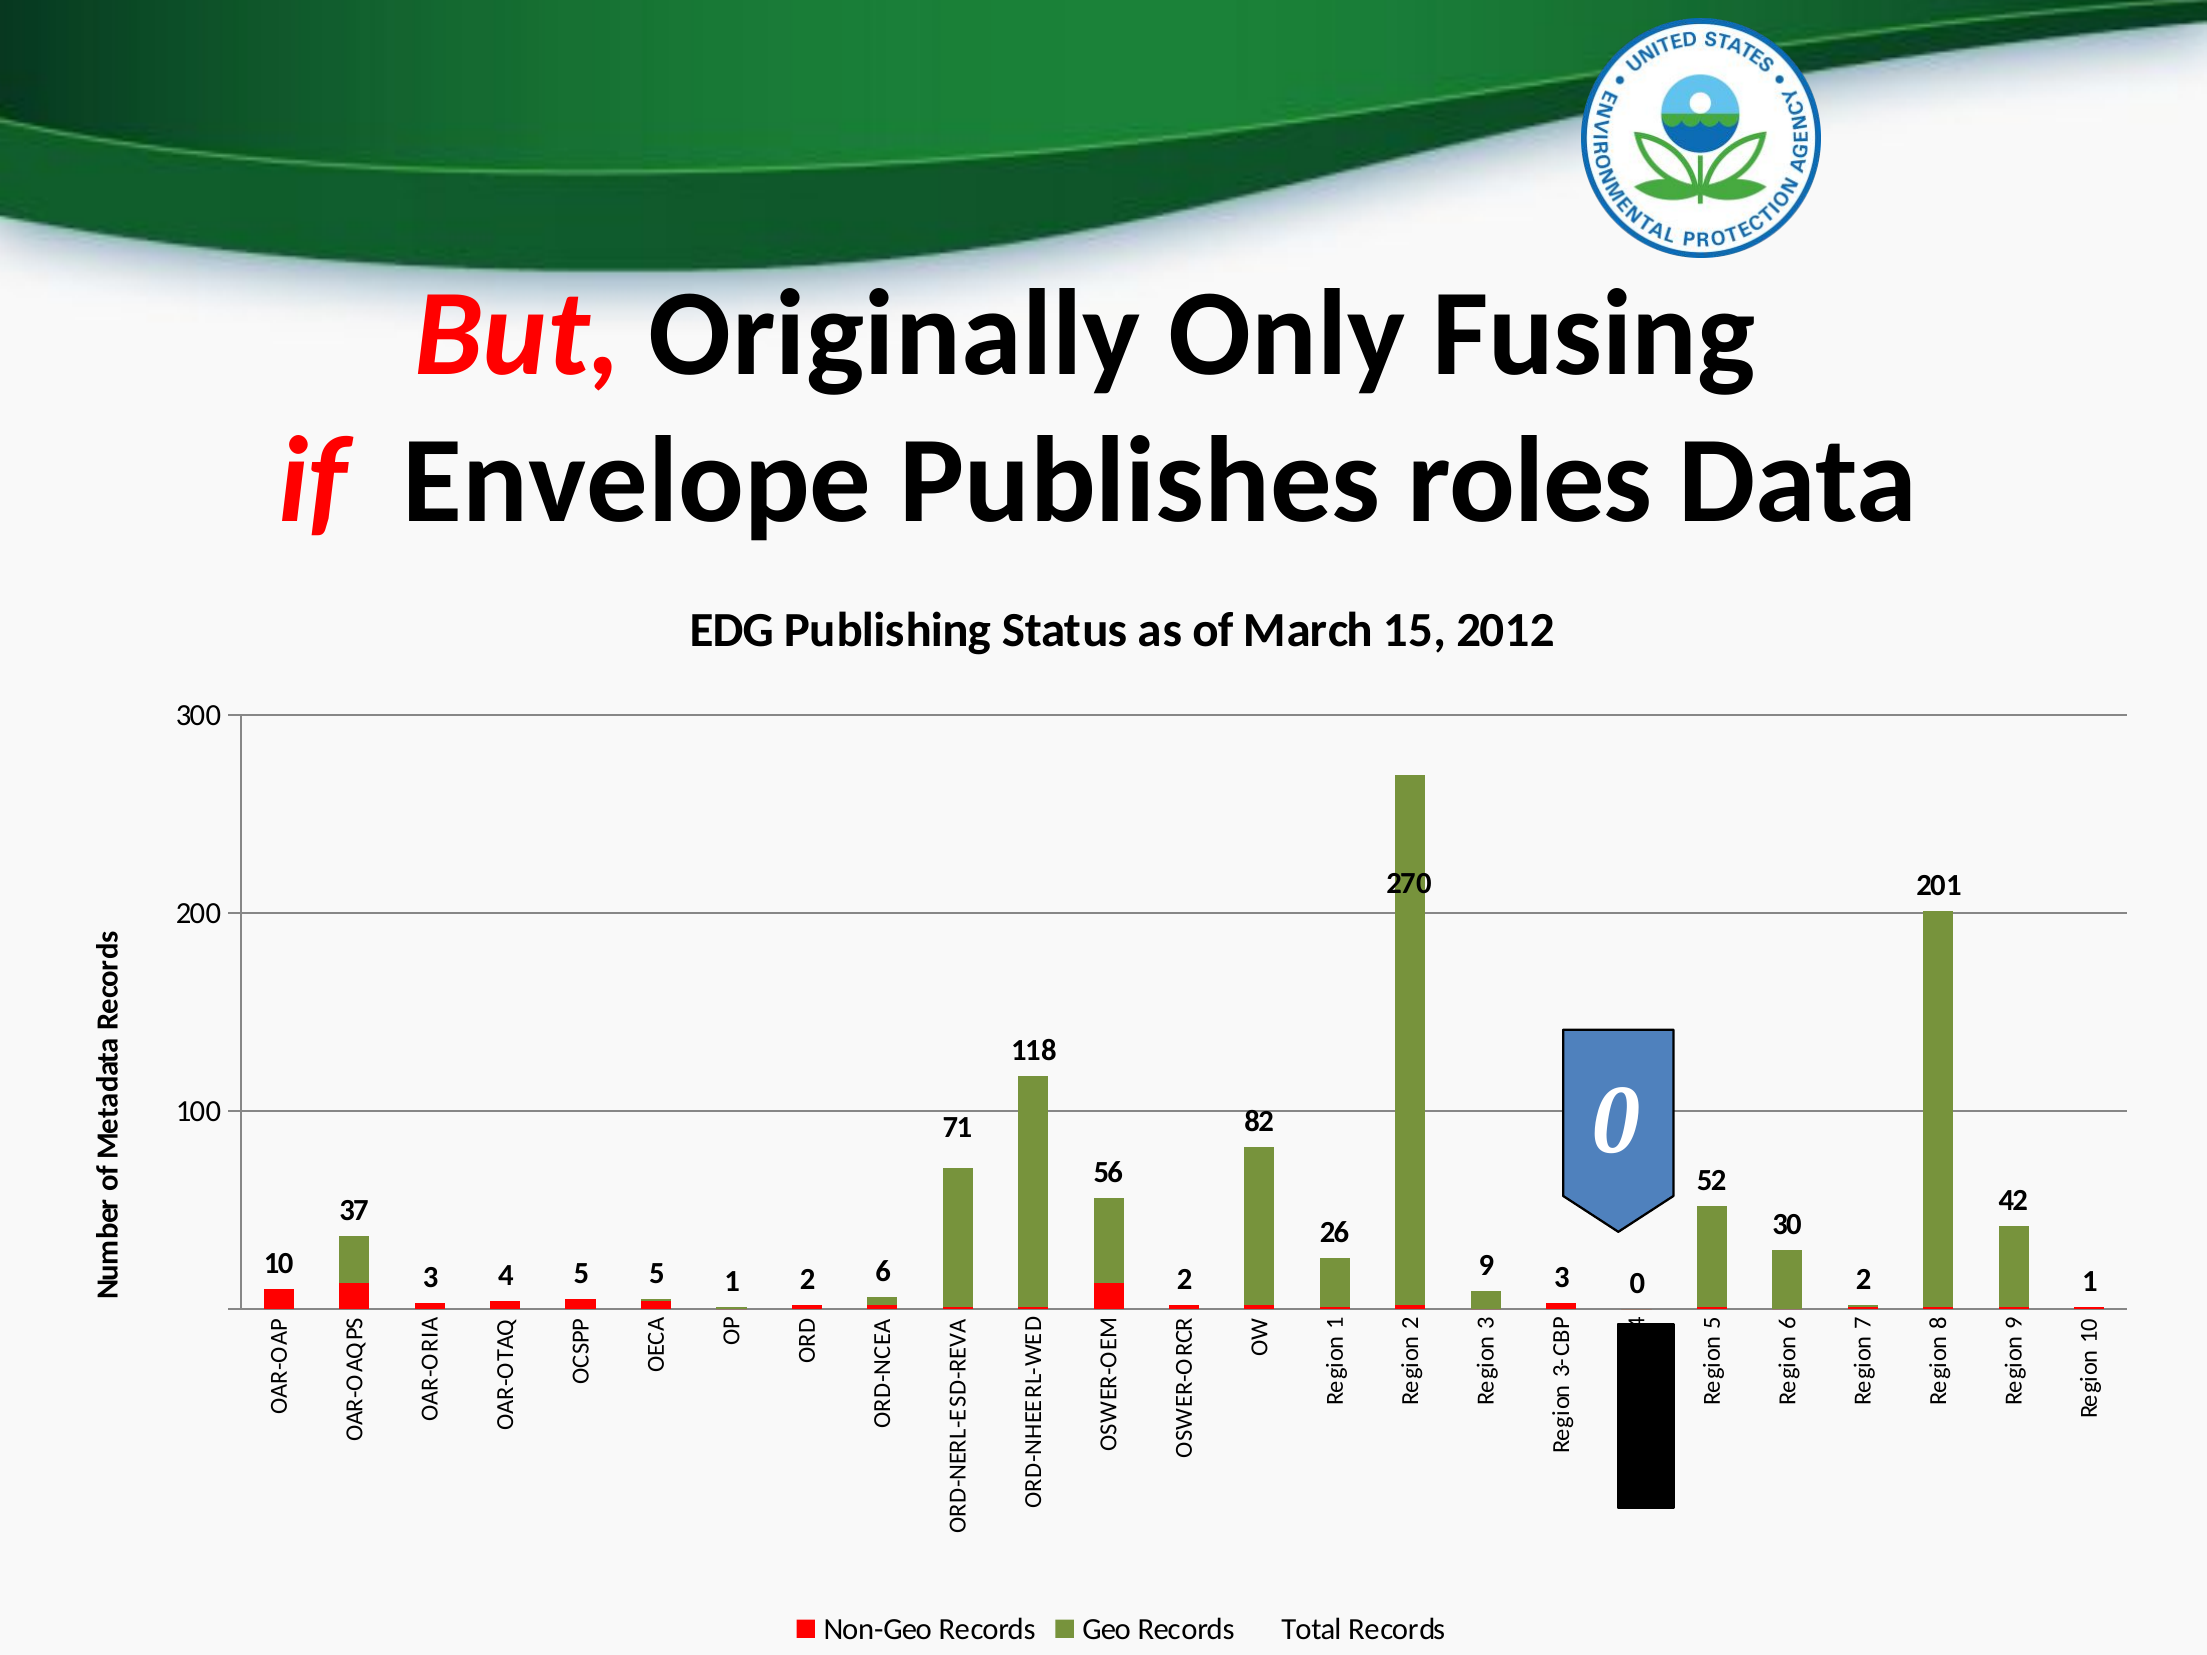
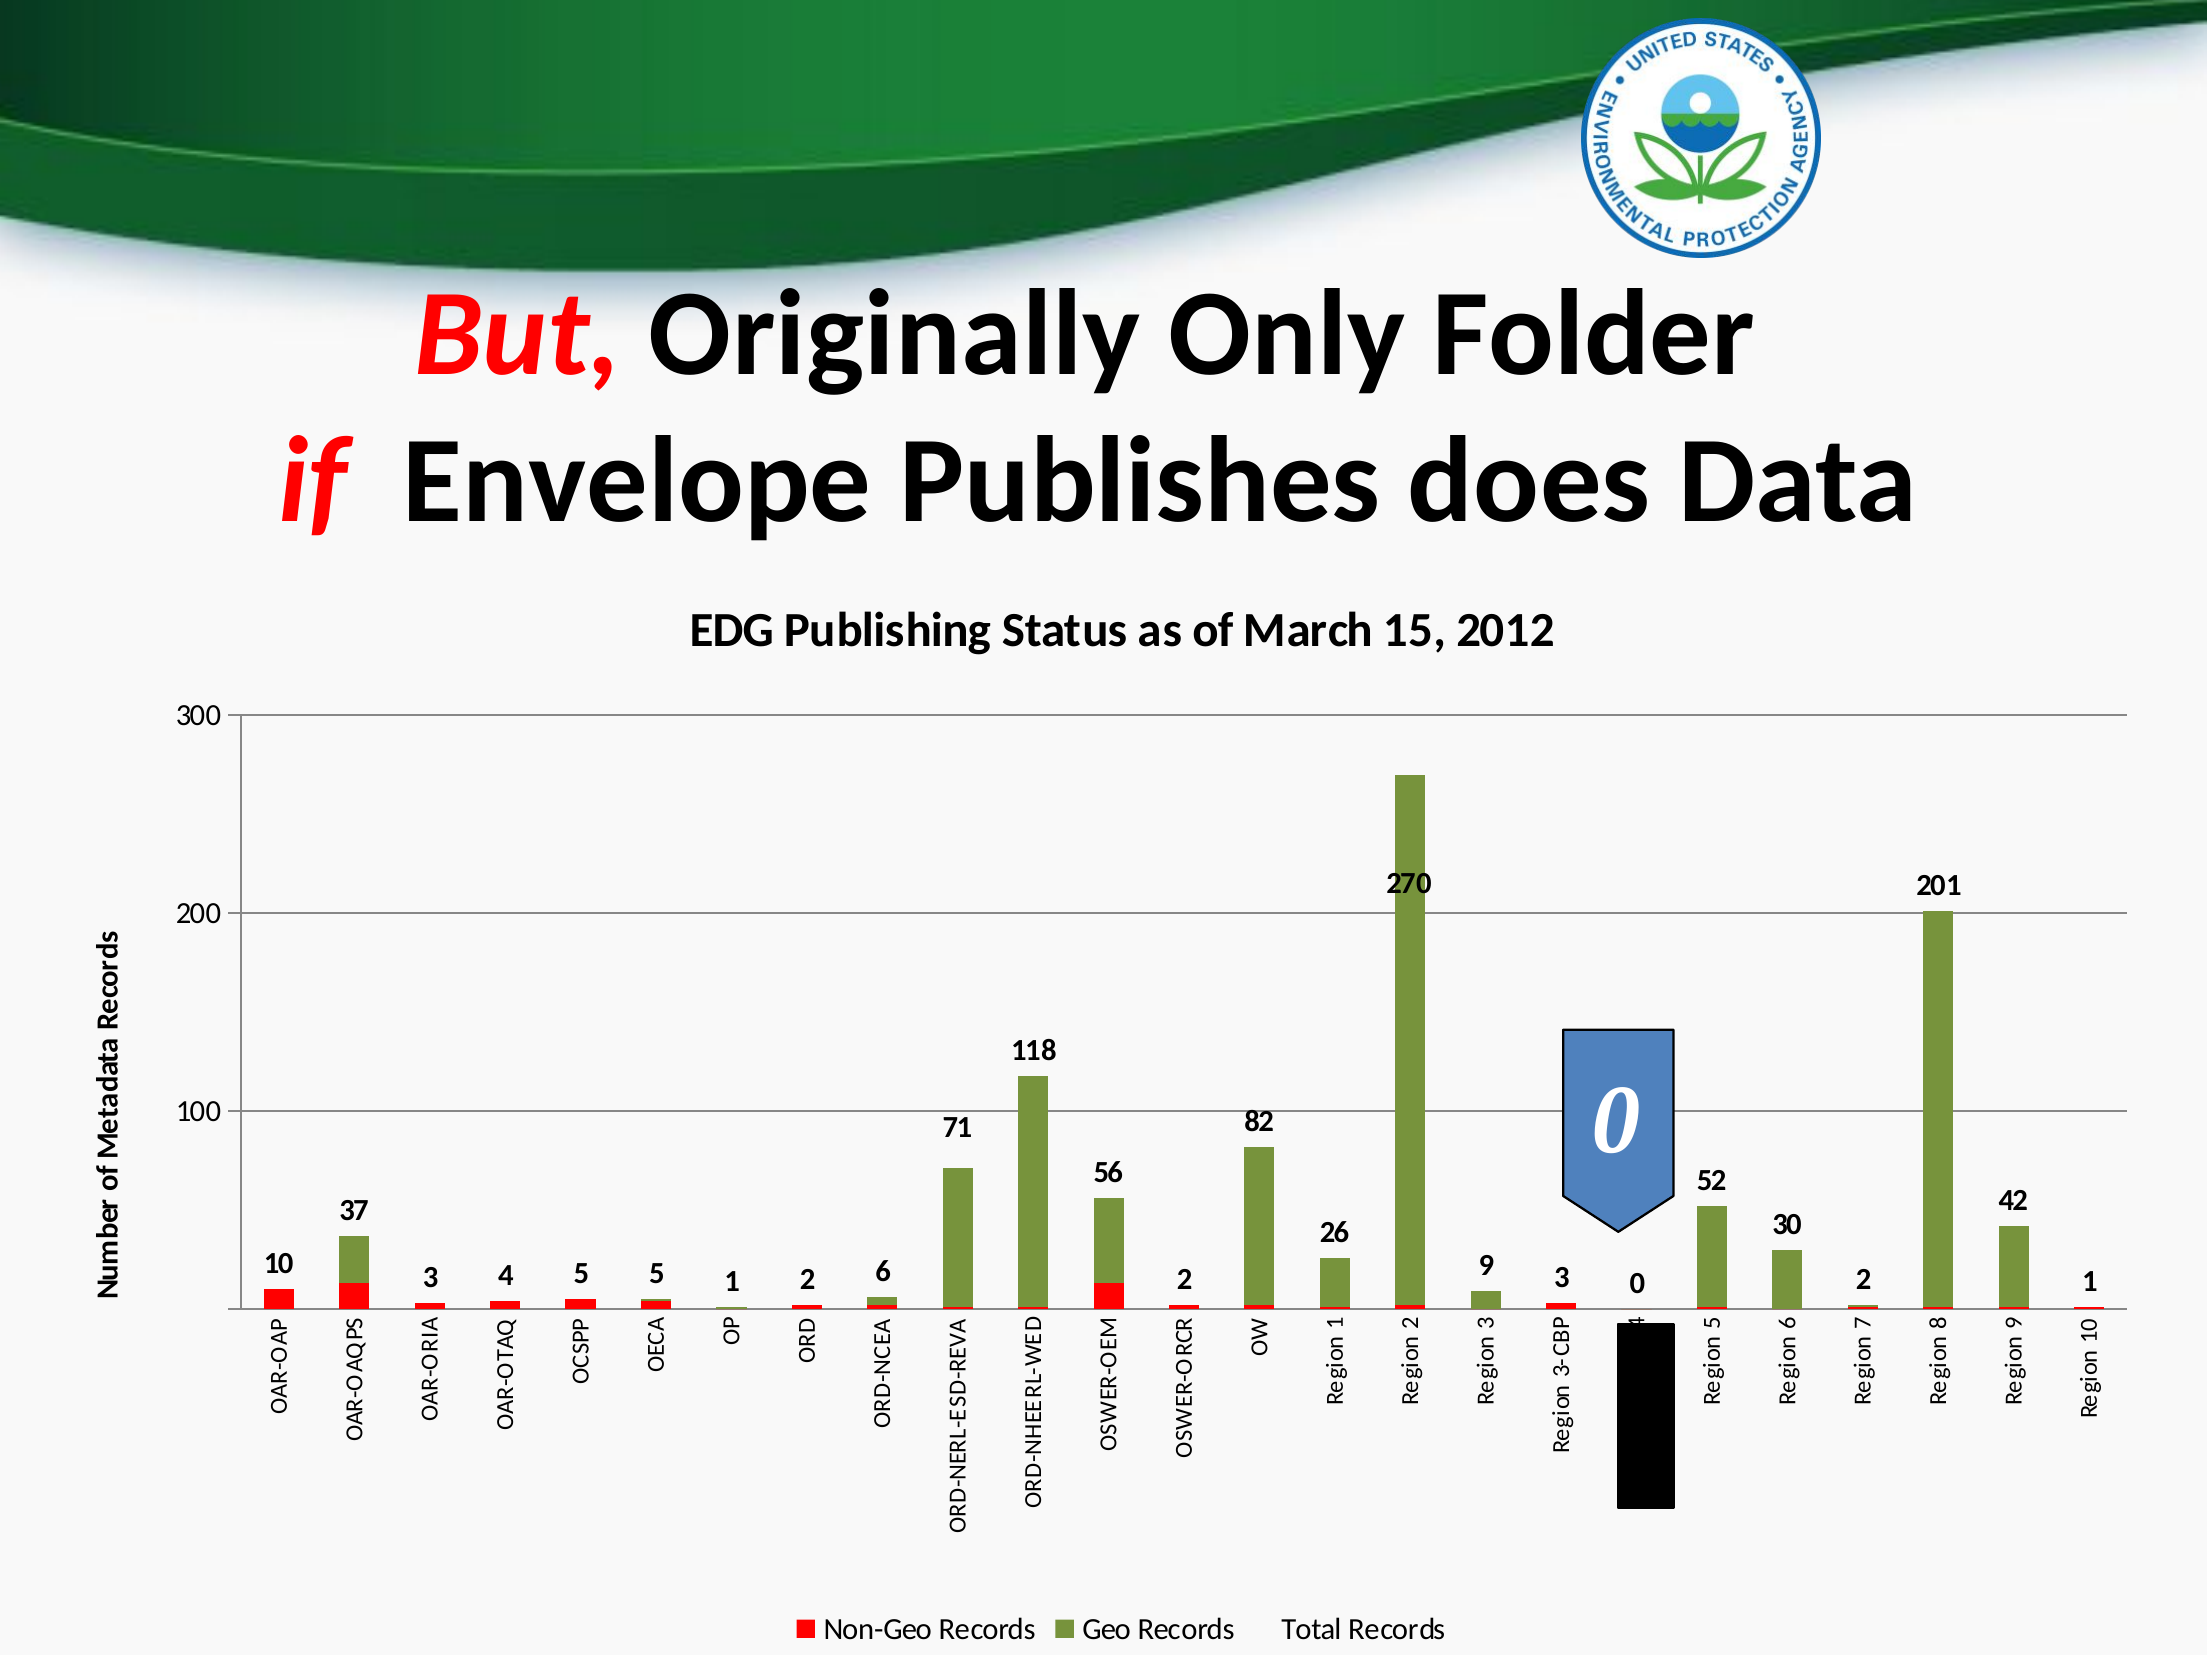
Fusing: Fusing -> Folder (1594, 334)
roles: roles -> does (1529, 481)
